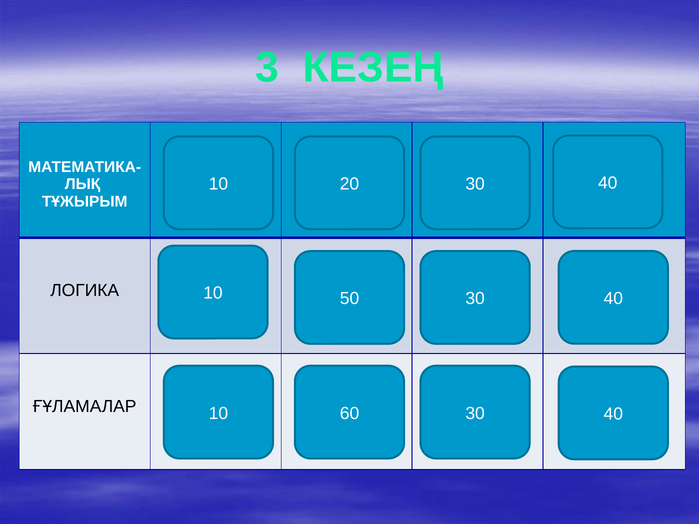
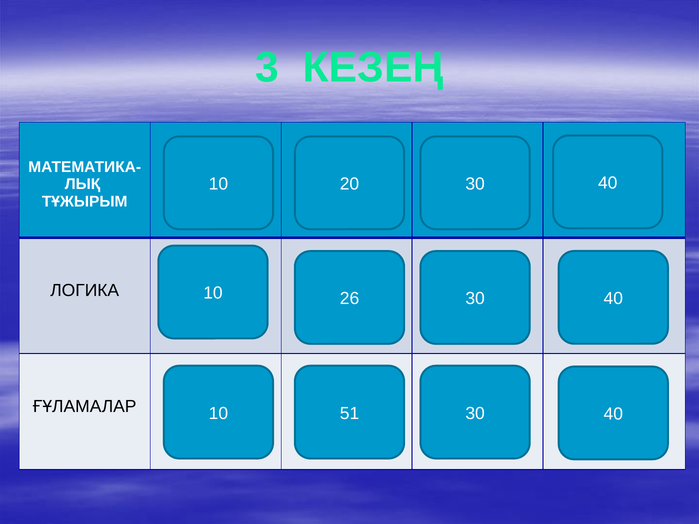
50: 50 -> 26 (350, 299)
60: 60 -> 51 (350, 413)
